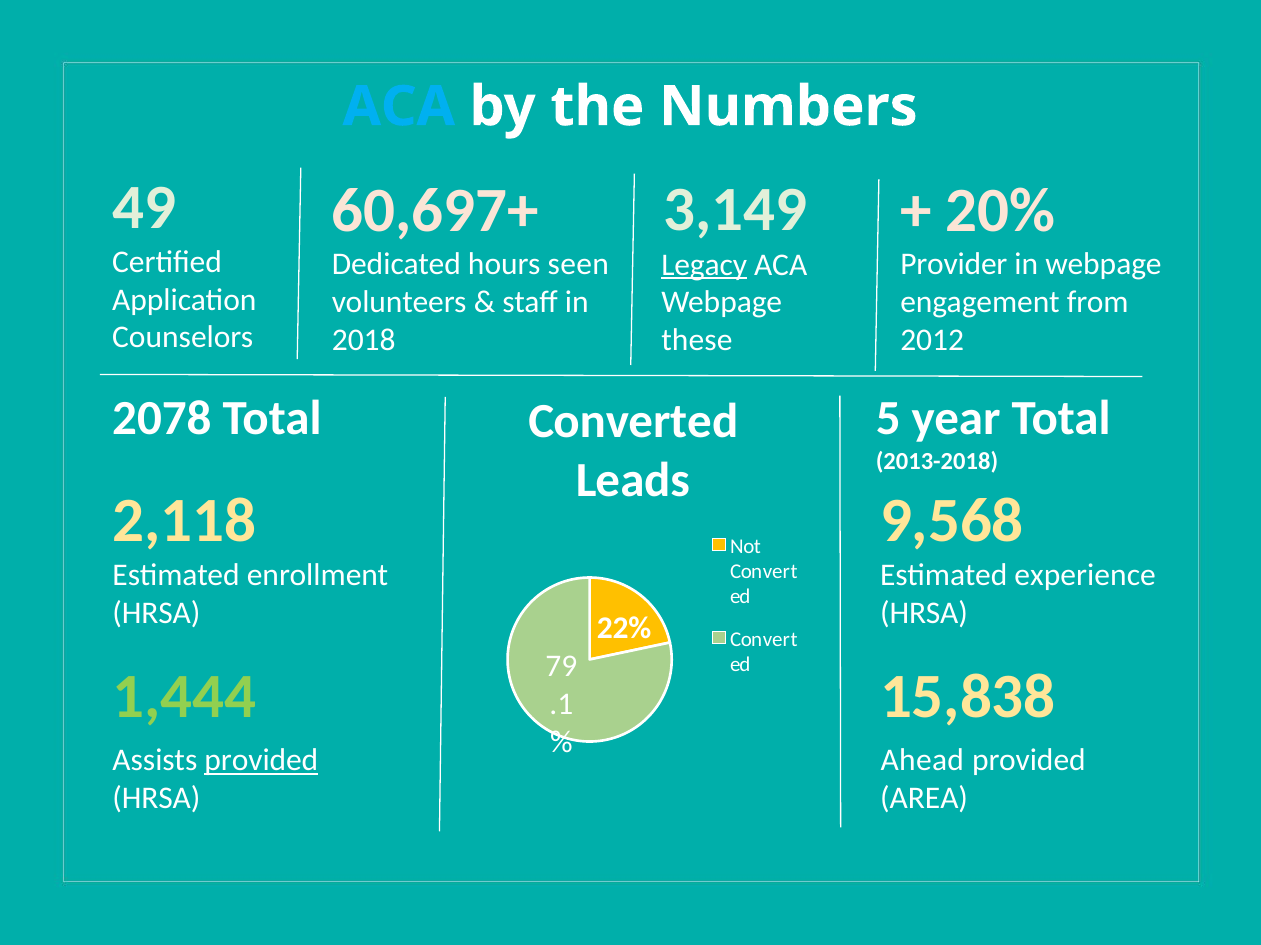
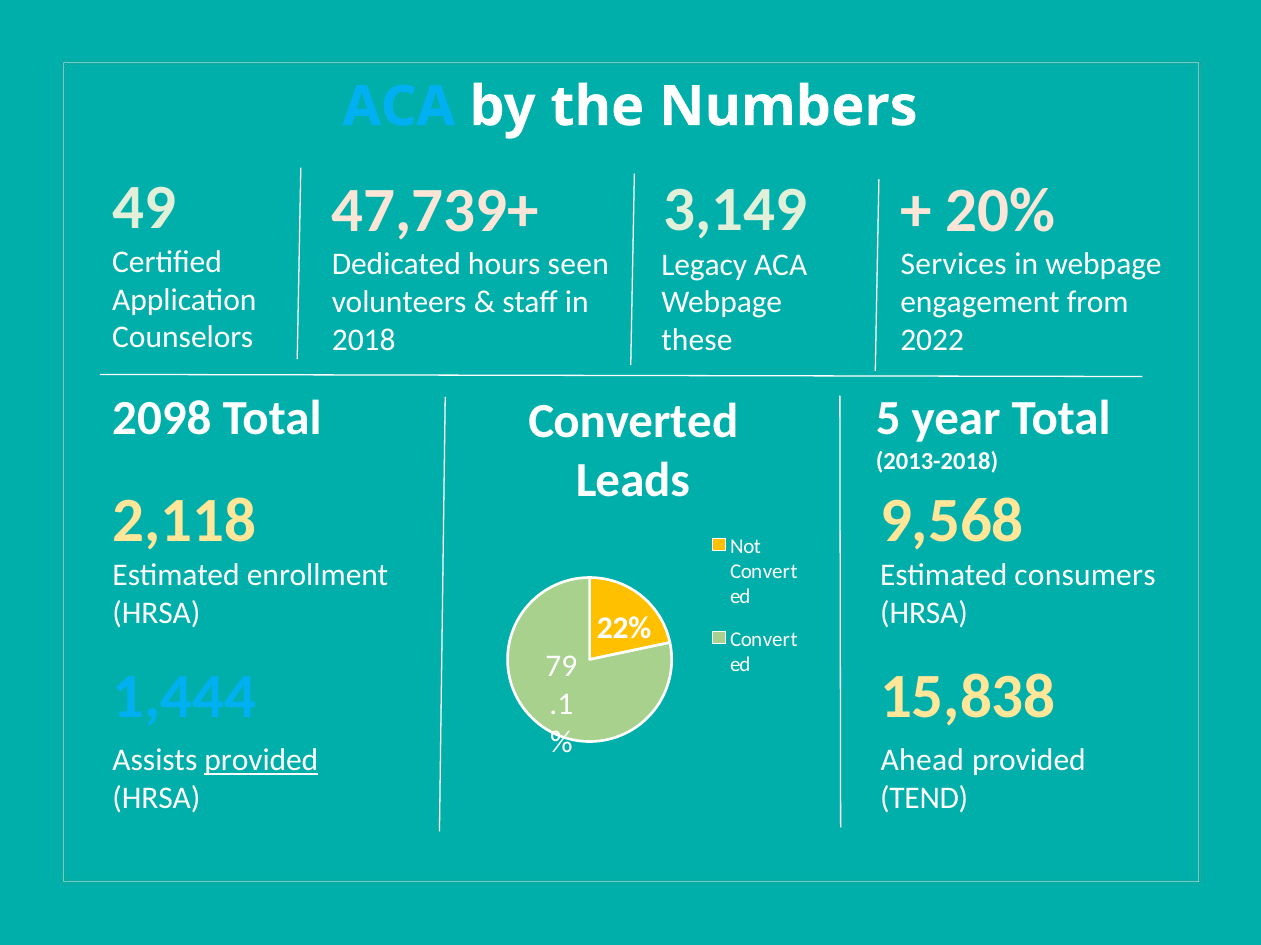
60,697+: 60,697+ -> 47,739+ (435, 211)
Provider: Provider -> Services (954, 264)
Legacy underline: present -> none (704, 265)
2012: 2012 -> 2022 (932, 340)
2078: 2078 -> 2098 (162, 419)
experience: experience -> consumers (1085, 576)
1,444 colour: light green -> light blue (184, 698)
AREA: AREA -> TEND (924, 799)
